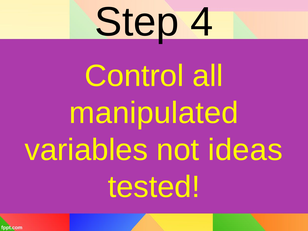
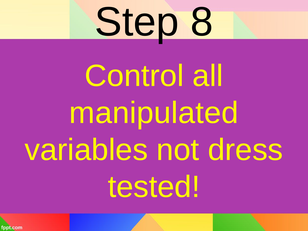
4: 4 -> 8 (202, 22)
ideas: ideas -> dress (245, 150)
